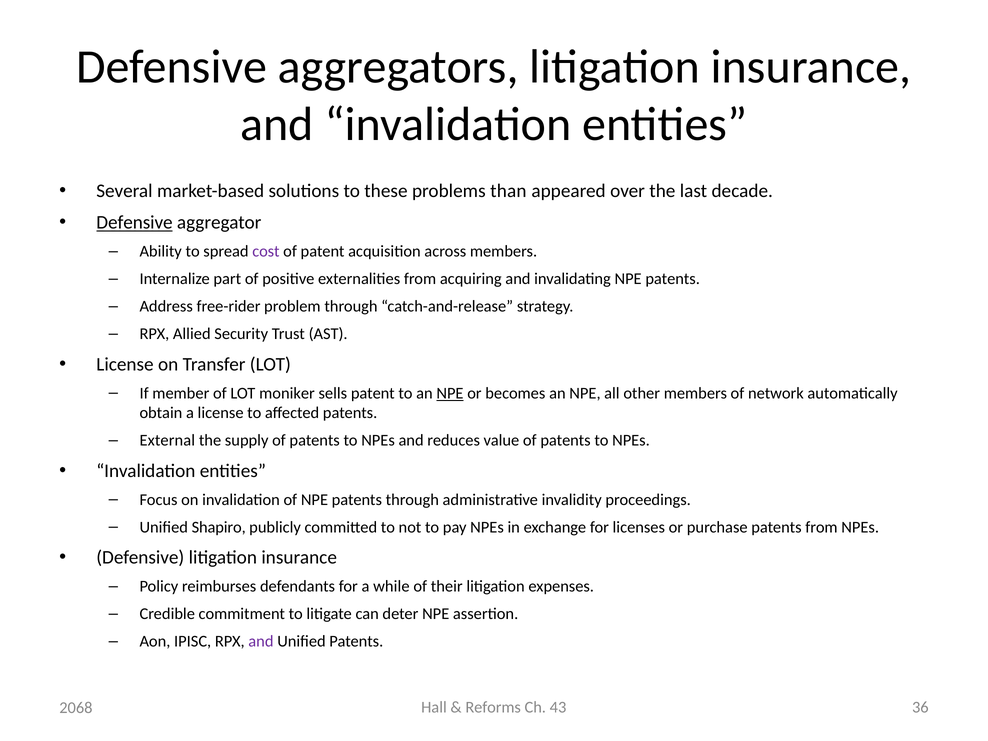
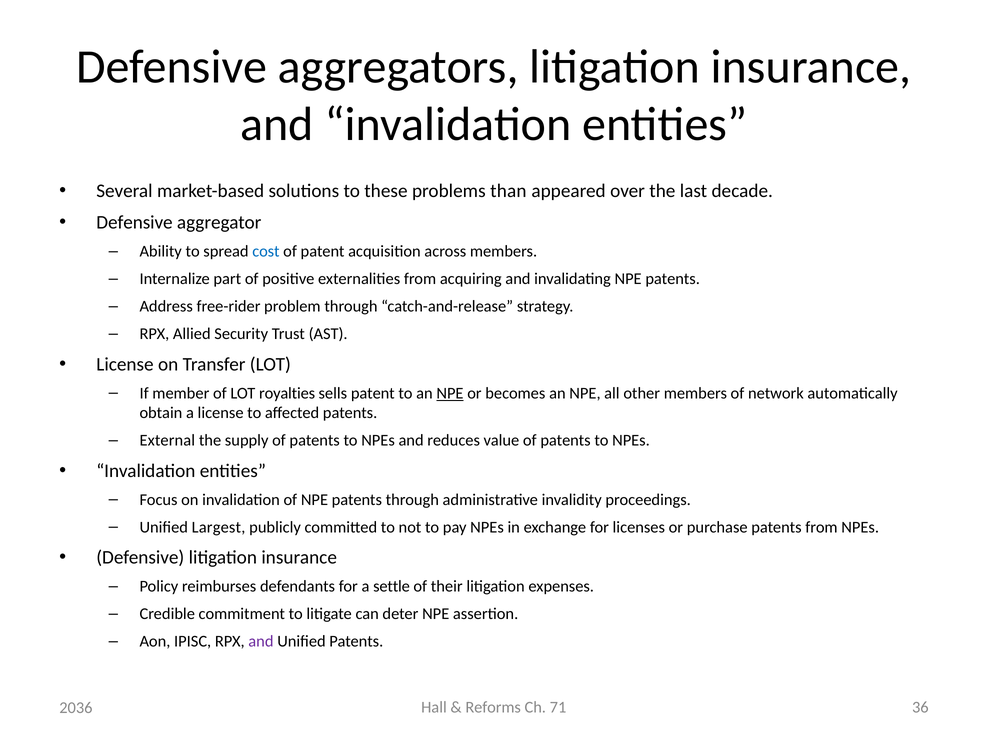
Defensive underline: present -> none (134, 223)
cost colour: purple -> blue (266, 251)
moniker: moniker -> royalties (287, 393)
Shapiro: Shapiro -> Largest (219, 527)
while: while -> settle (392, 587)
43: 43 -> 71 (558, 707)
2068: 2068 -> 2036 (76, 708)
